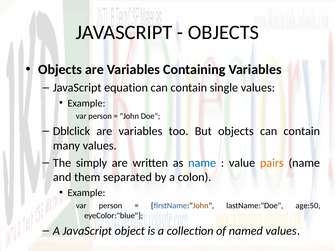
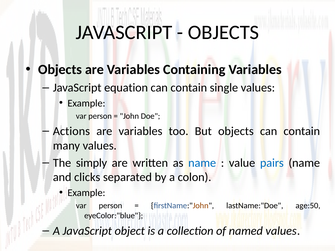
Dblclick: Dblclick -> Actions (71, 131)
pairs colour: orange -> blue (272, 163)
them: them -> clicks (87, 177)
